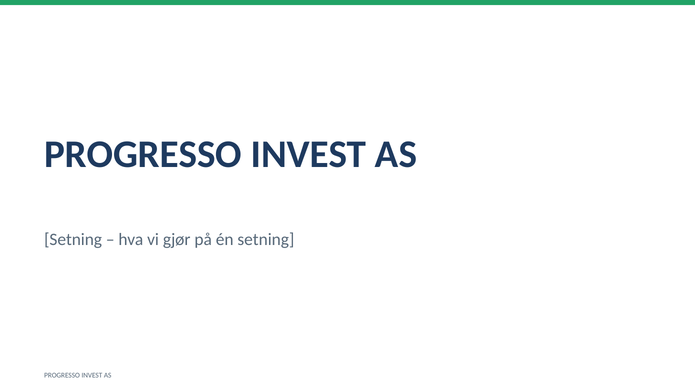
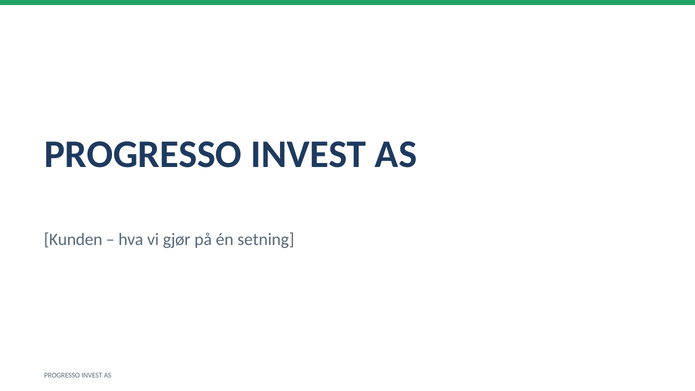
Setning: Setning -> Kunden (73, 239)
